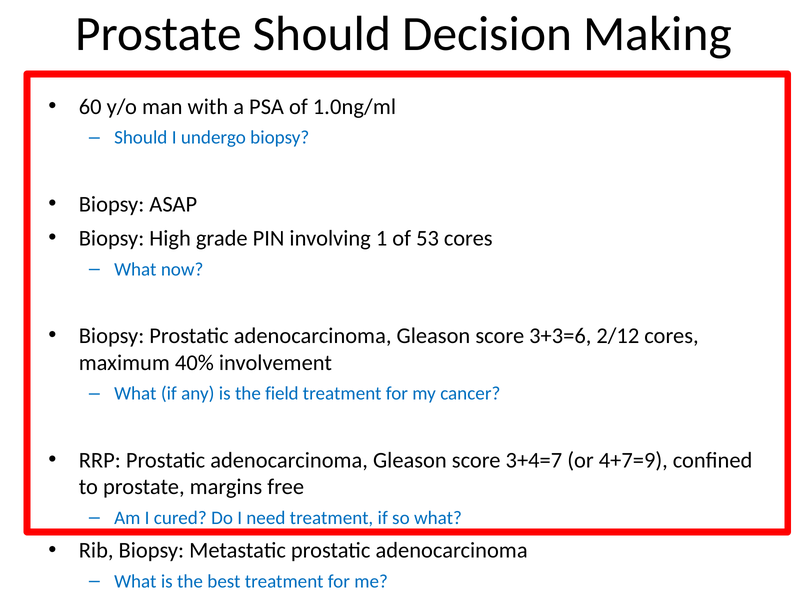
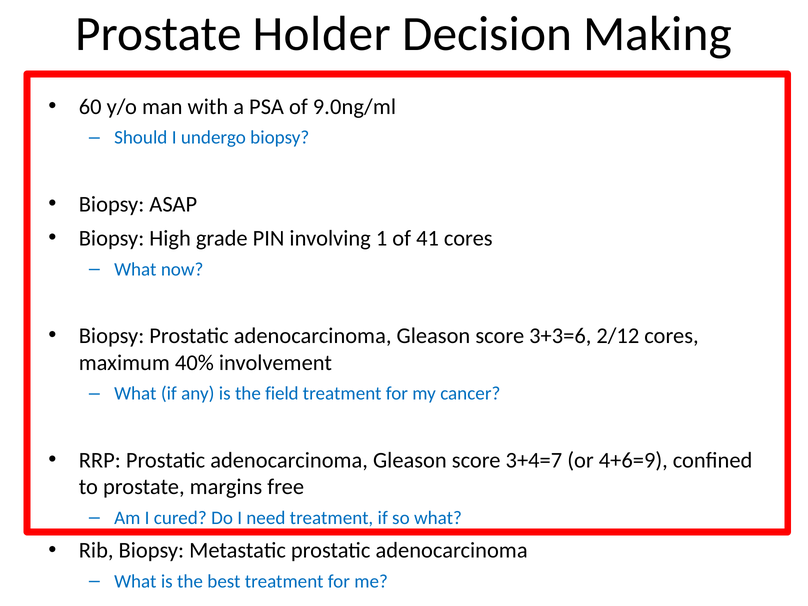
Prostate Should: Should -> Holder (322, 34)
1.0ng/ml: 1.0ng/ml -> 9.0ng/ml (354, 107)
53: 53 -> 41 (428, 238)
4+7=9: 4+7=9 -> 4+6=9 (633, 460)
